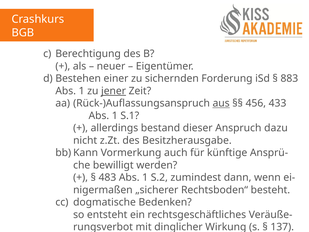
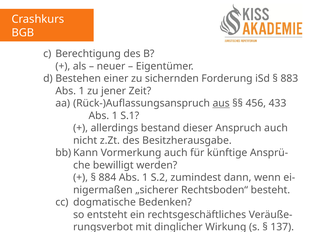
jener underline: present -> none (114, 91)
Anspruch dazu: dazu -> auch (276, 128)
483: 483 -> 884 (107, 177)
